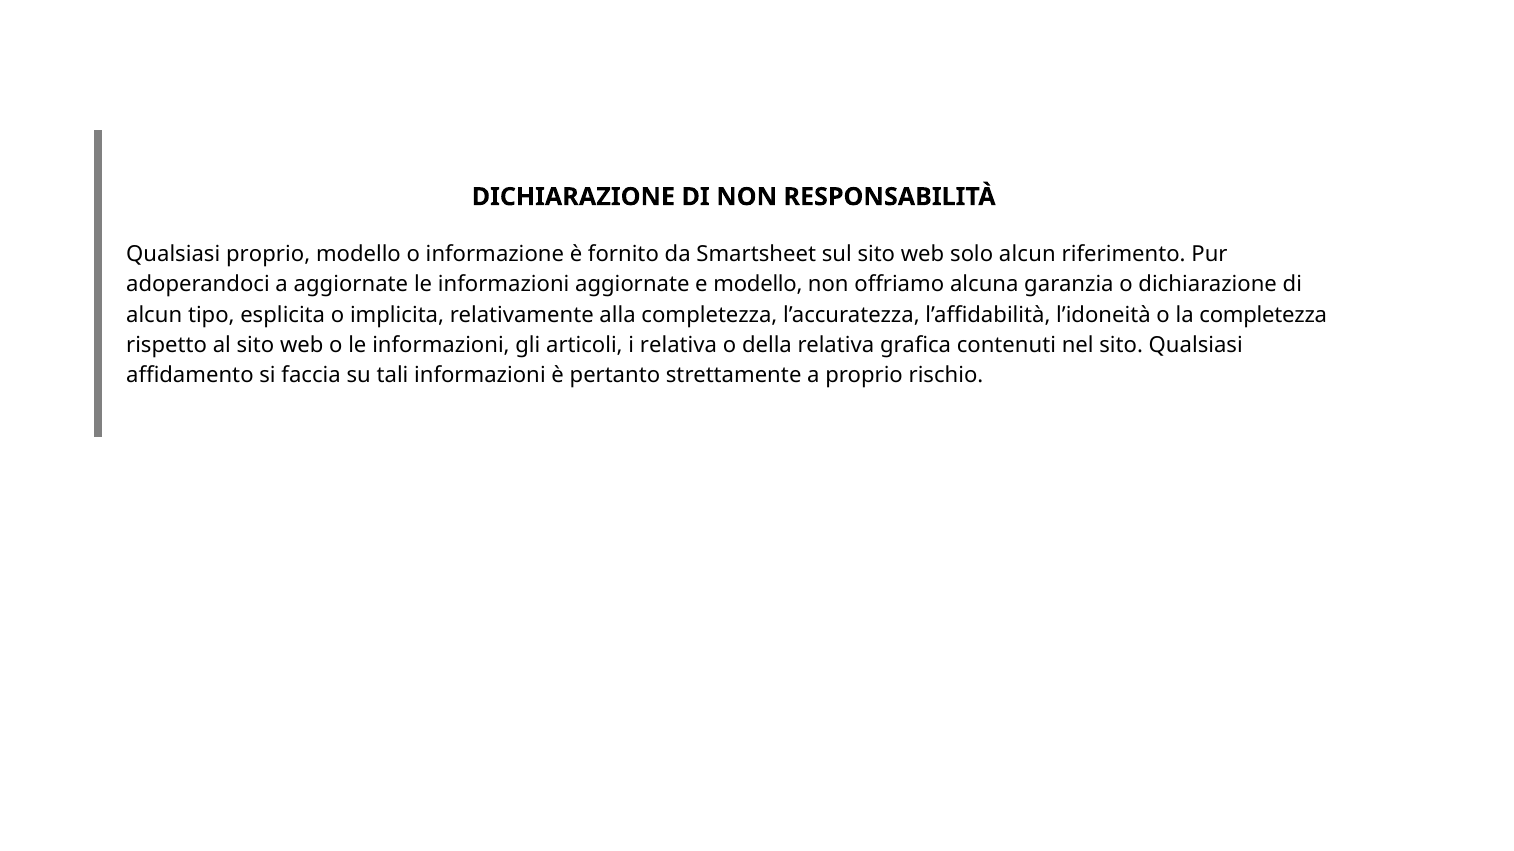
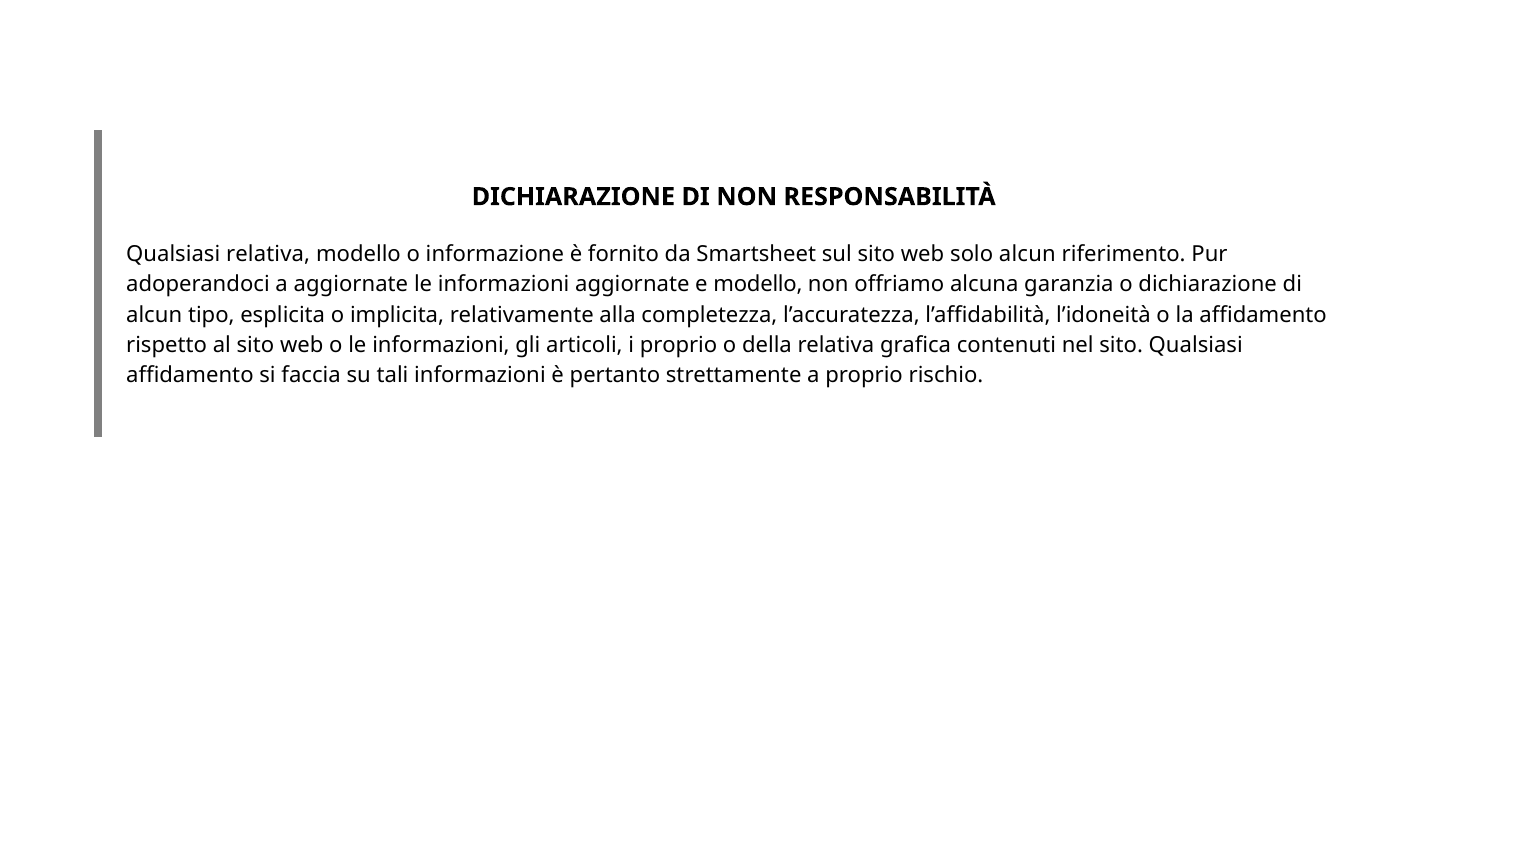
Qualsiasi proprio: proprio -> relativa (268, 255)
la completezza: completezza -> affidamento (1263, 315)
i relativa: relativa -> proprio (679, 345)
